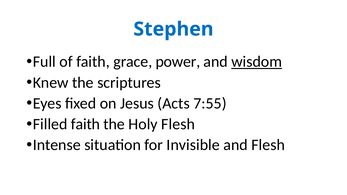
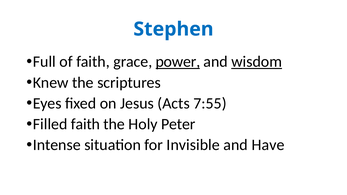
power underline: none -> present (178, 62)
Holy Flesh: Flesh -> Peter (178, 124)
and Flesh: Flesh -> Have (268, 145)
